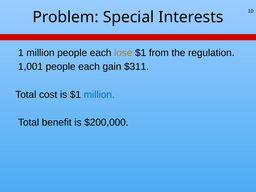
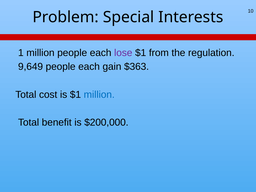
lose colour: orange -> purple (123, 53)
1,001: 1,001 -> 9,649 (31, 67)
$311: $311 -> $363 (137, 67)
